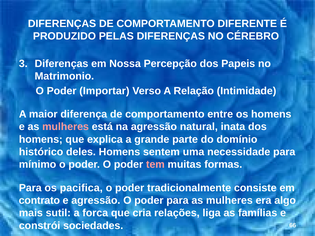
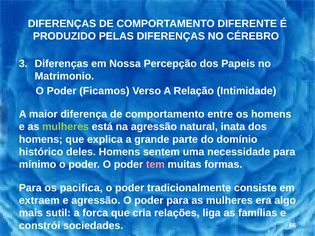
Importar: Importar -> Ficamos (104, 91)
mulheres colour: pink -> light green (66, 127)
contrato: contrato -> extraem (39, 201)
